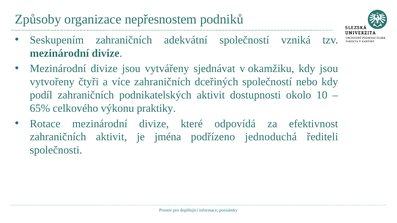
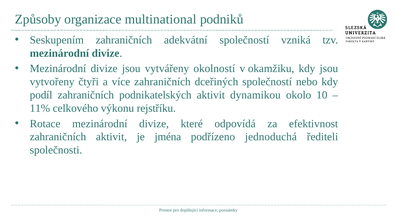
nepřesnostem: nepřesnostem -> multinational (161, 19)
sjednávat: sjednávat -> okolností (214, 69)
dostupnosti: dostupnosti -> dynamikou (255, 95)
65%: 65% -> 11% (40, 108)
praktiky: praktiky -> rejstříku (156, 108)
